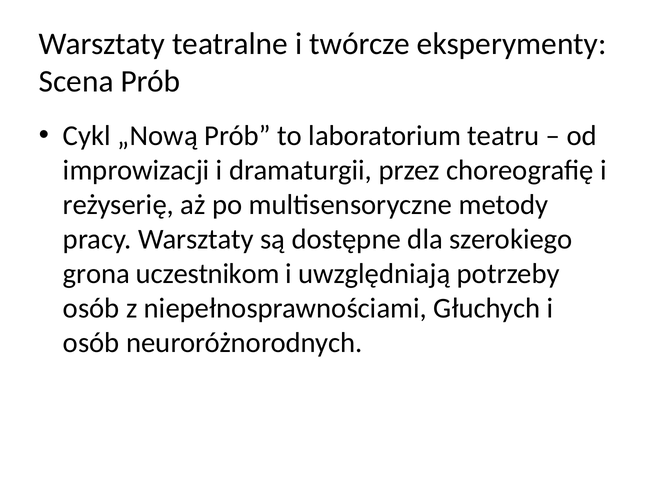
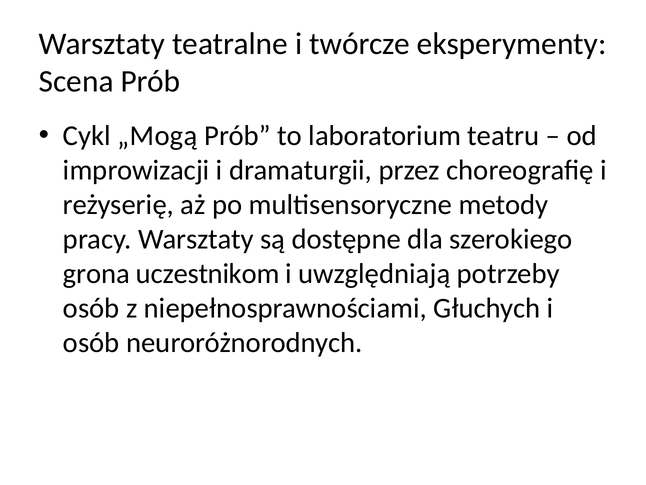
„Nową: „Nową -> „Mogą (158, 136)
